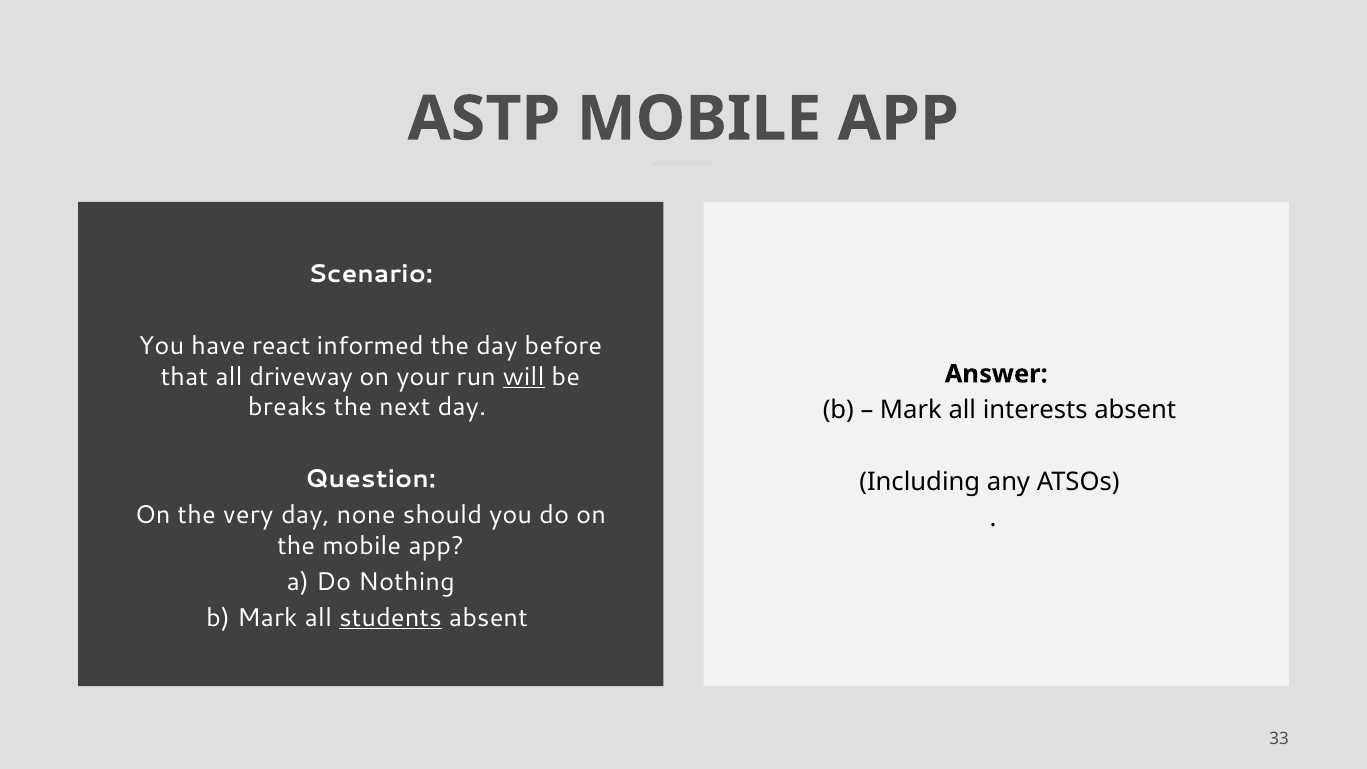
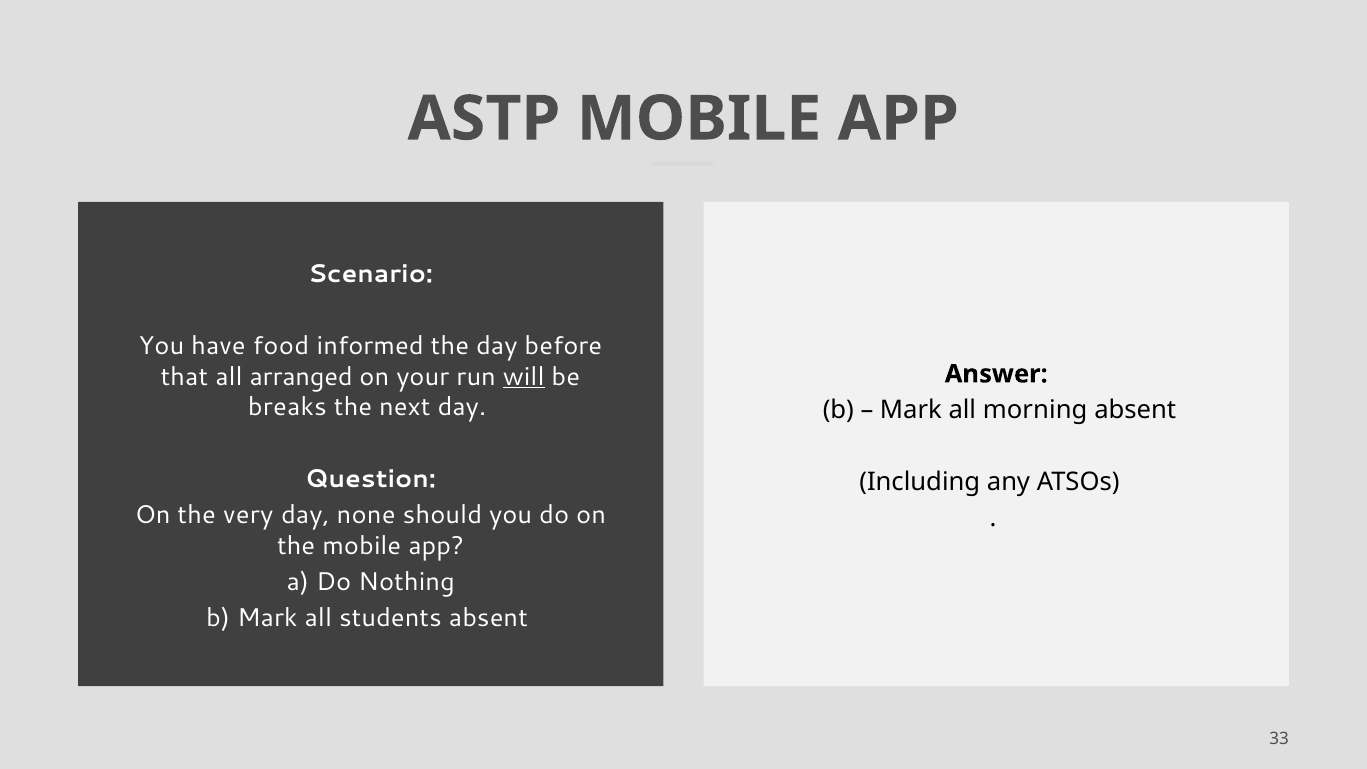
react: react -> food (281, 346)
driveway: driveway -> arranged (301, 377)
interests: interests -> morning (1035, 410)
students underline: present -> none (390, 618)
